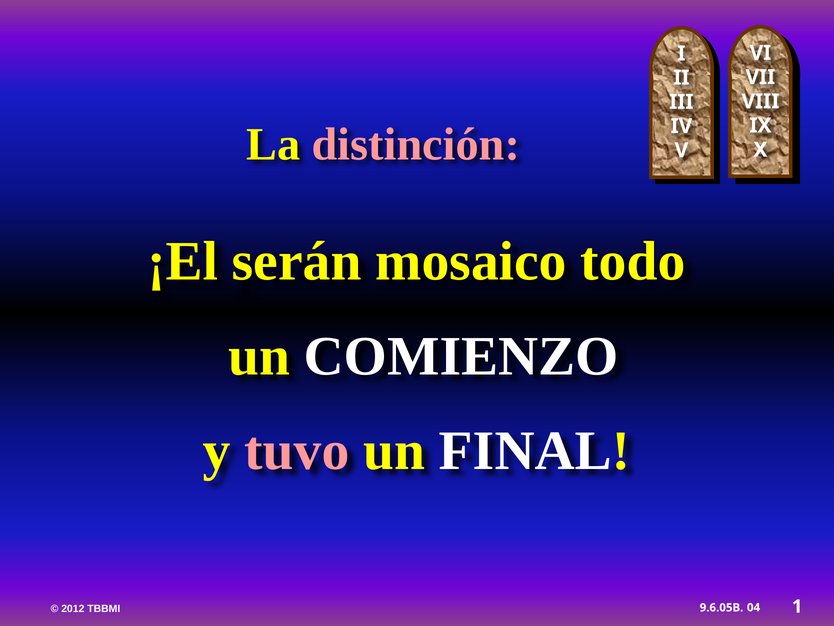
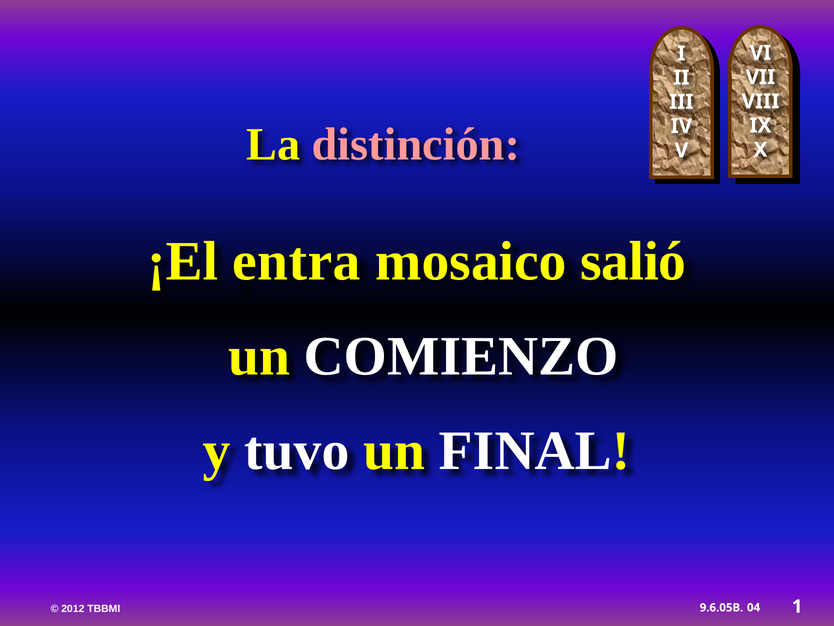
serán: serán -> entra (296, 261)
todo: todo -> salió (633, 261)
tuvo colour: pink -> white (297, 450)
